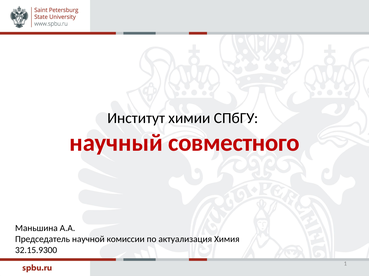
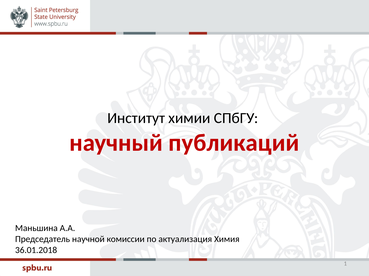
совместного: совместного -> публикаций (234, 143)
32.15.9300: 32.15.9300 -> 36.01.2018 (36, 251)
